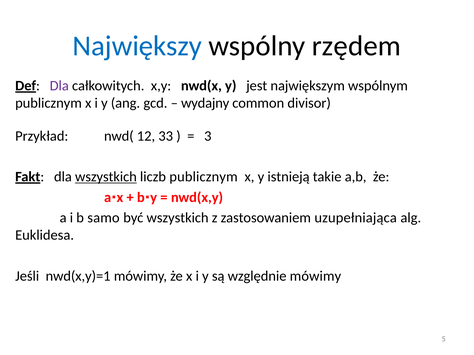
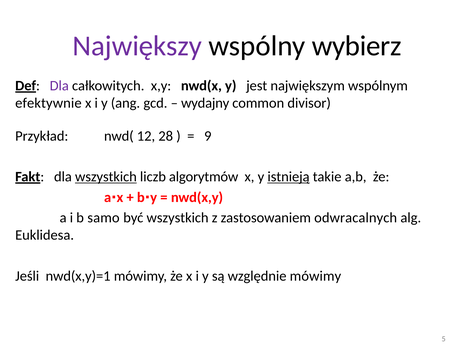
Największy colour: blue -> purple (137, 46)
rzędem: rzędem -> wybierz (357, 46)
publicznym: publicznym -> efektywnie (48, 103)
33: 33 -> 28 (166, 136)
3: 3 -> 9 (208, 136)
liczb publicznym: publicznym -> algorytmów (204, 177)
istnieją underline: none -> present (289, 177)
uzupełniająca: uzupełniająca -> odwracalnych (356, 218)
